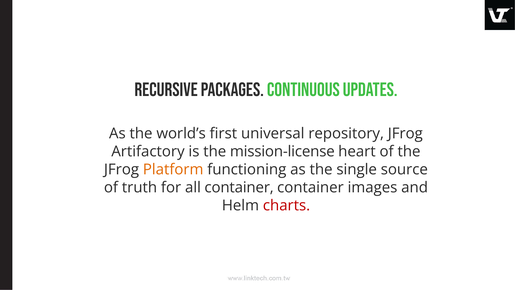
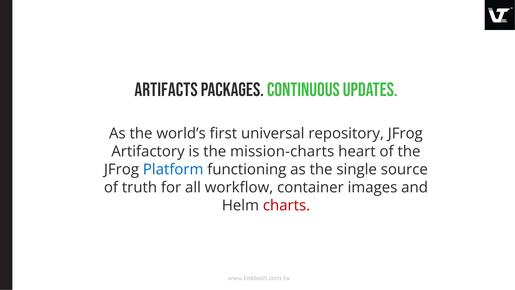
RECURSIVE: RECURSIVE -> ARTIFACTS (166, 90)
mission-license: mission-license -> mission-charts (282, 151)
Platform colour: orange -> blue (173, 169)
all container: container -> workflow (239, 187)
